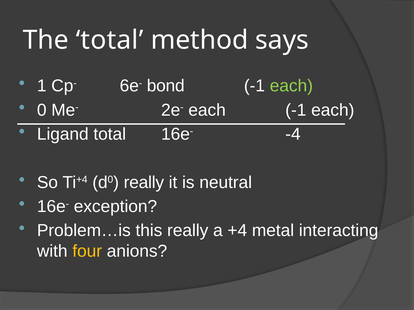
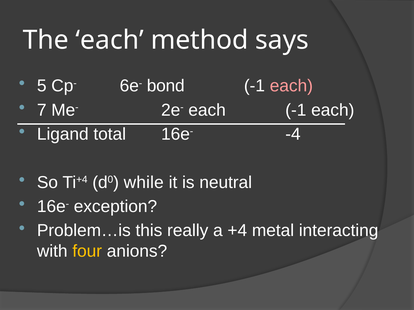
The total: total -> each (110, 40)
1: 1 -> 5 (42, 86)
each colour: light green -> pink (291, 86)
0: 0 -> 7 (42, 110)
d0 really: really -> while (144, 183)
